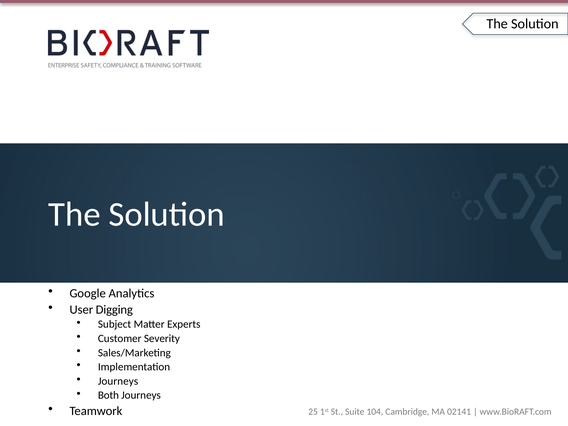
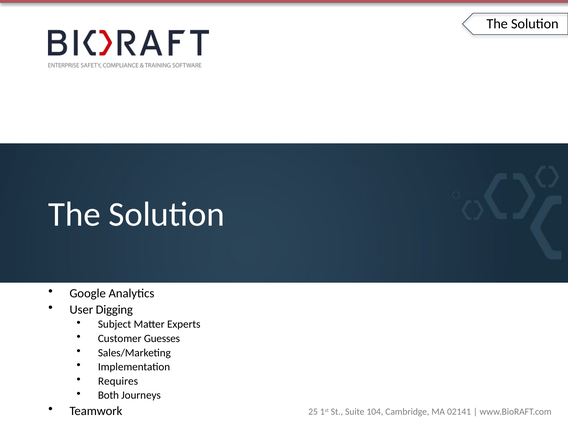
Severity: Severity -> Guesses (162, 339)
Journeys: Journeys -> Requires (118, 381)
